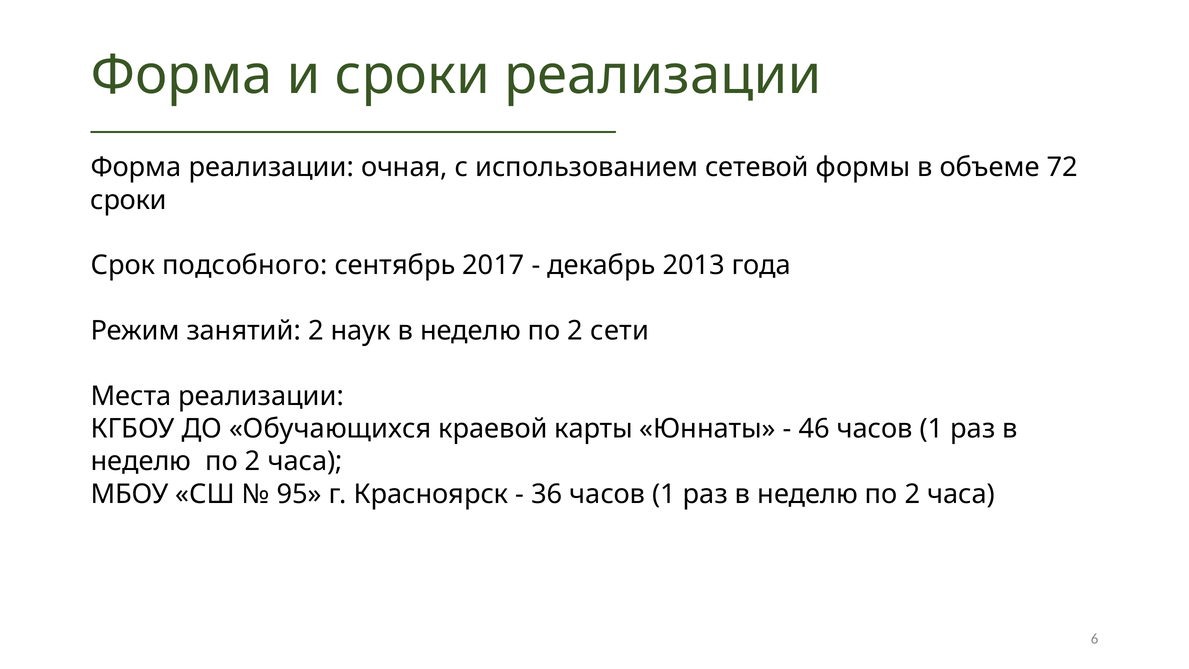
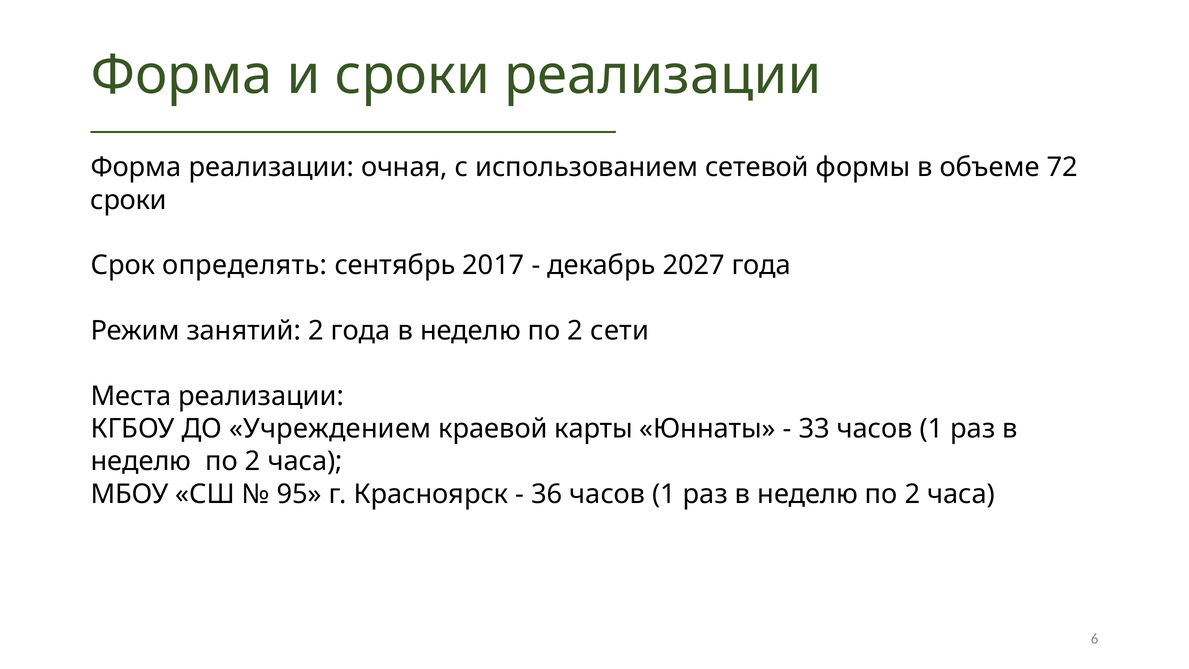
подсобного: подсобного -> определять (245, 265)
2013: 2013 -> 2027 (694, 265)
2 наук: наук -> года (361, 331)
Обучающихся: Обучающихся -> Учреждением (330, 429)
46: 46 -> 33 (814, 429)
